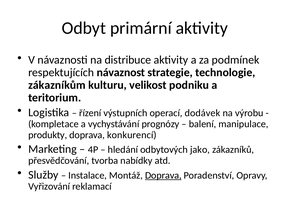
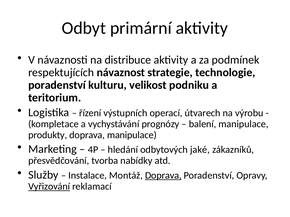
zákazníkům: zákazníkům -> poradenství (57, 85)
dodávek: dodávek -> útvarech (203, 113)
doprava konkurencí: konkurencí -> manipulace (132, 135)
jako: jako -> jaké (200, 150)
Vyřizování underline: none -> present (49, 187)
